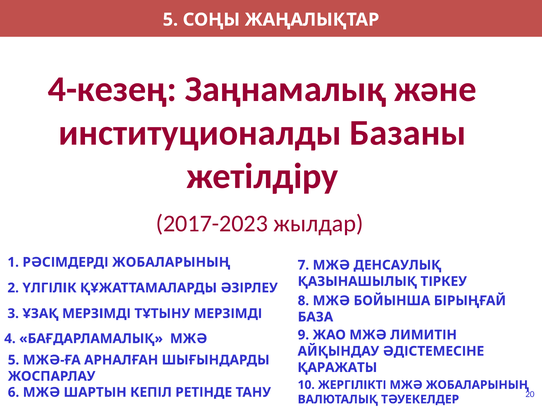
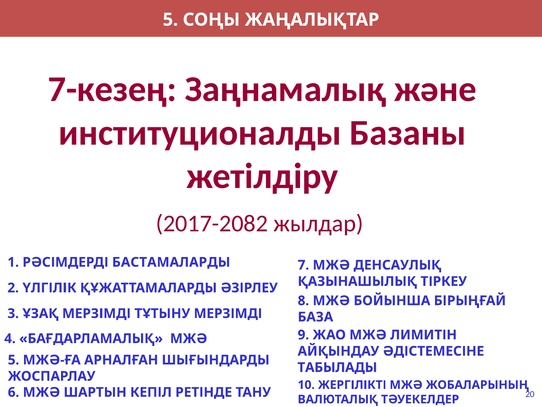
4-кезең: 4-кезең -> 7-кезең (112, 89)
2017-2023: 2017-2023 -> 2017-2082 (212, 223)
РӘСІМДЕРДІ ЖОБАЛАРЫНЫҢ: ЖОБАЛАРЫНЫҢ -> БАСТАМАЛАРДЫ (171, 262)
ҚАРАЖАТЫ: ҚАРАЖАТЫ -> ТАБЫЛАДЫ (337, 367)
